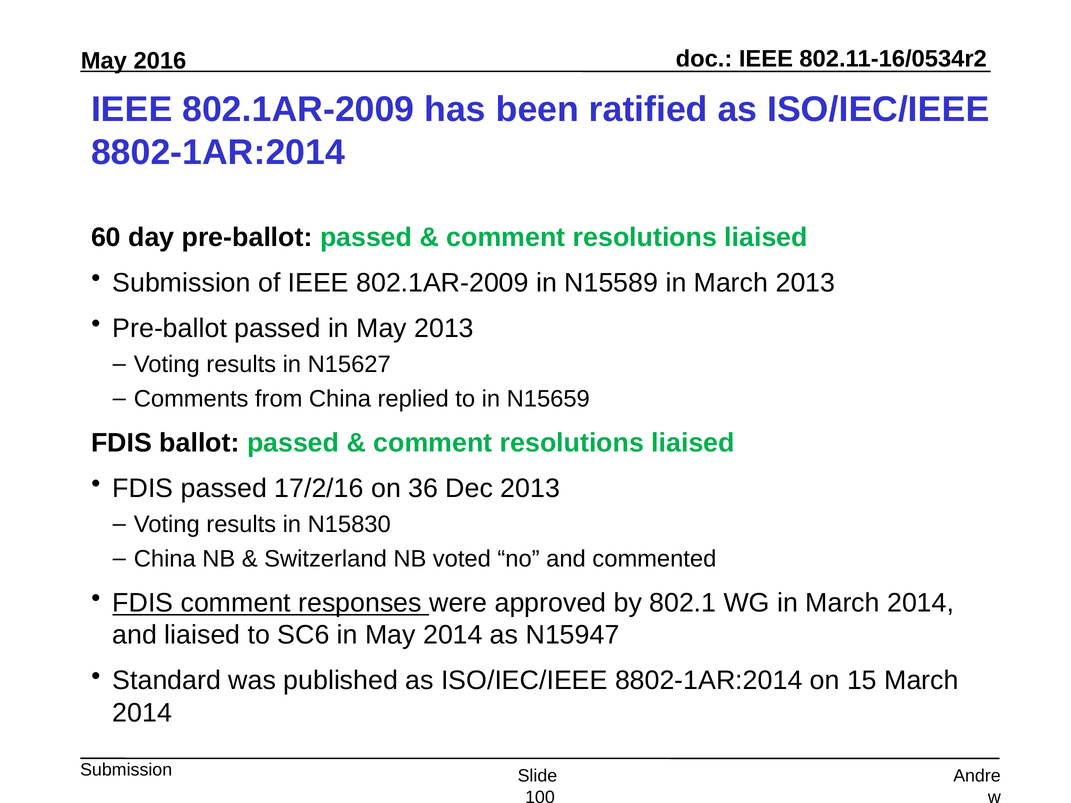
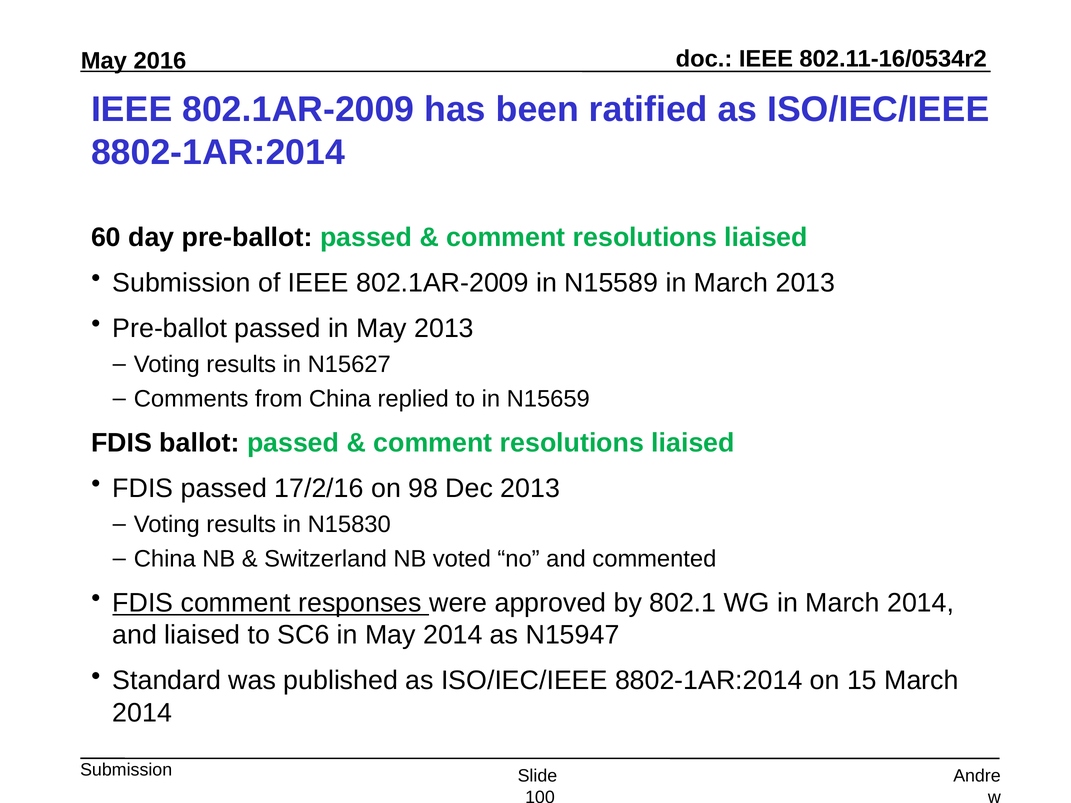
36: 36 -> 98 (423, 489)
